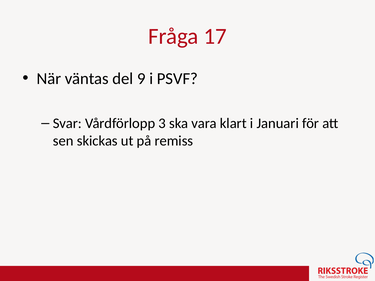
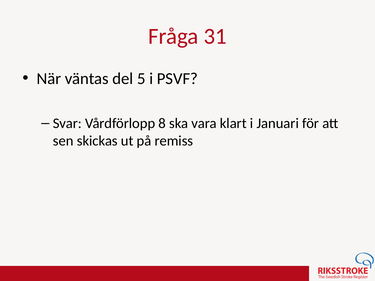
17: 17 -> 31 (215, 36)
9: 9 -> 5 (141, 79)
3: 3 -> 8 (162, 124)
